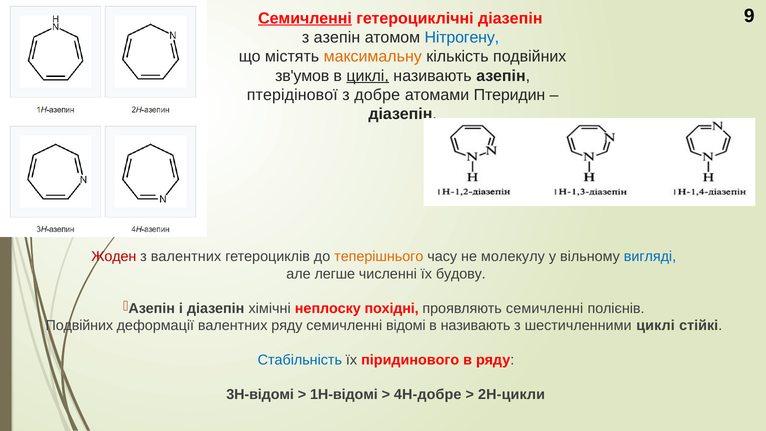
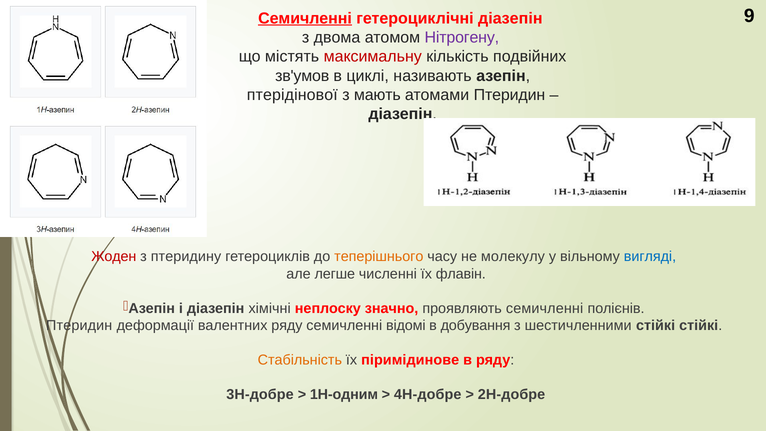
з азепін: азепін -> двома (337, 37)
Нітрогену colour: blue -> purple (462, 37)
максимальну colour: orange -> red (373, 57)
циклі underline: present -> none (368, 76)
добре: добре -> мають (377, 95)
з валентних: валентних -> птеридину (186, 257)
будову: будову -> флавін (461, 274)
похідні: похідні -> значно (392, 308)
Подвійних: Подвійних -> Птеридин (79, 326)
в називають: називають -> добування (476, 326)
шестичленними циклі: циклі -> стійкі (656, 326)
Стабільність colour: blue -> orange (300, 360)
піридинового: піридинового -> піримідинове (410, 360)
3Н-відомі: 3Н-відомі -> 3Н-добре (260, 395)
1Н-відомі: 1Н-відомі -> 1Н-одним (344, 395)
2Н-цикли: 2Н-цикли -> 2Н-добре (512, 395)
